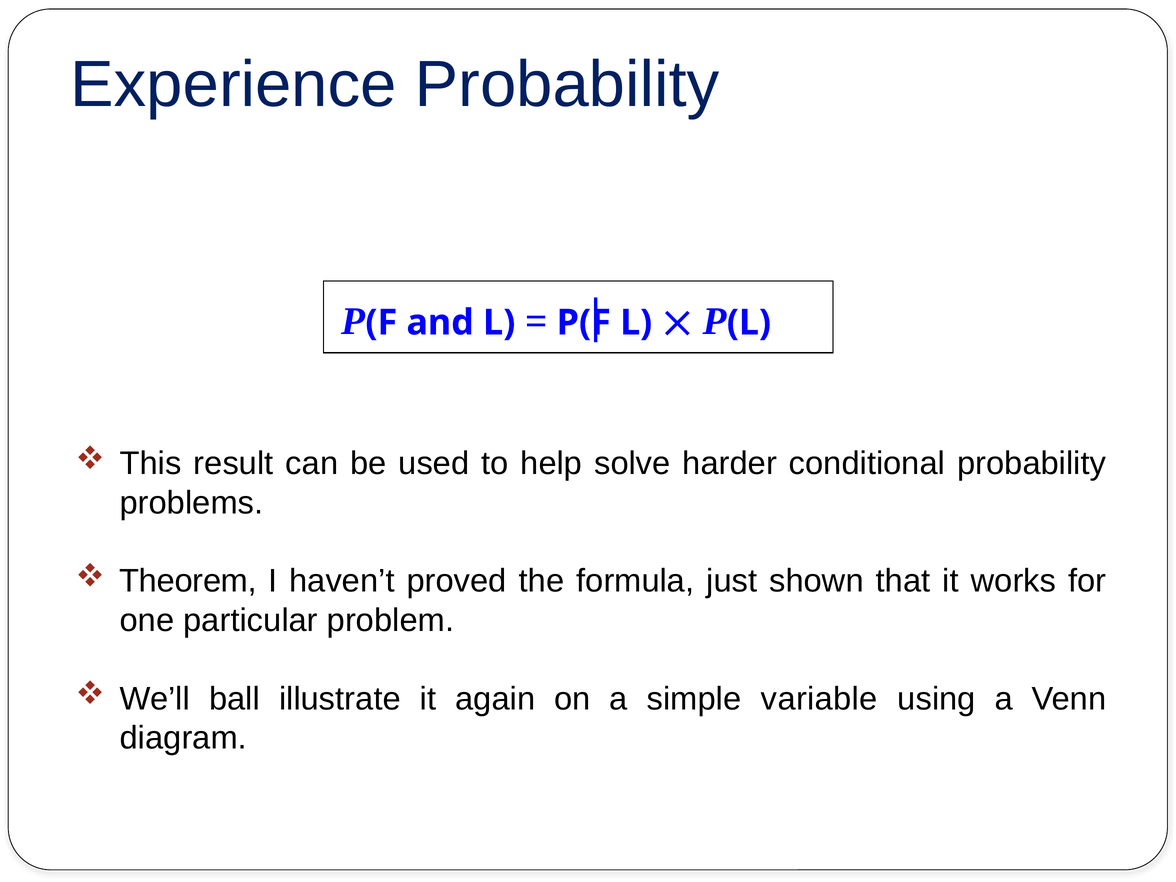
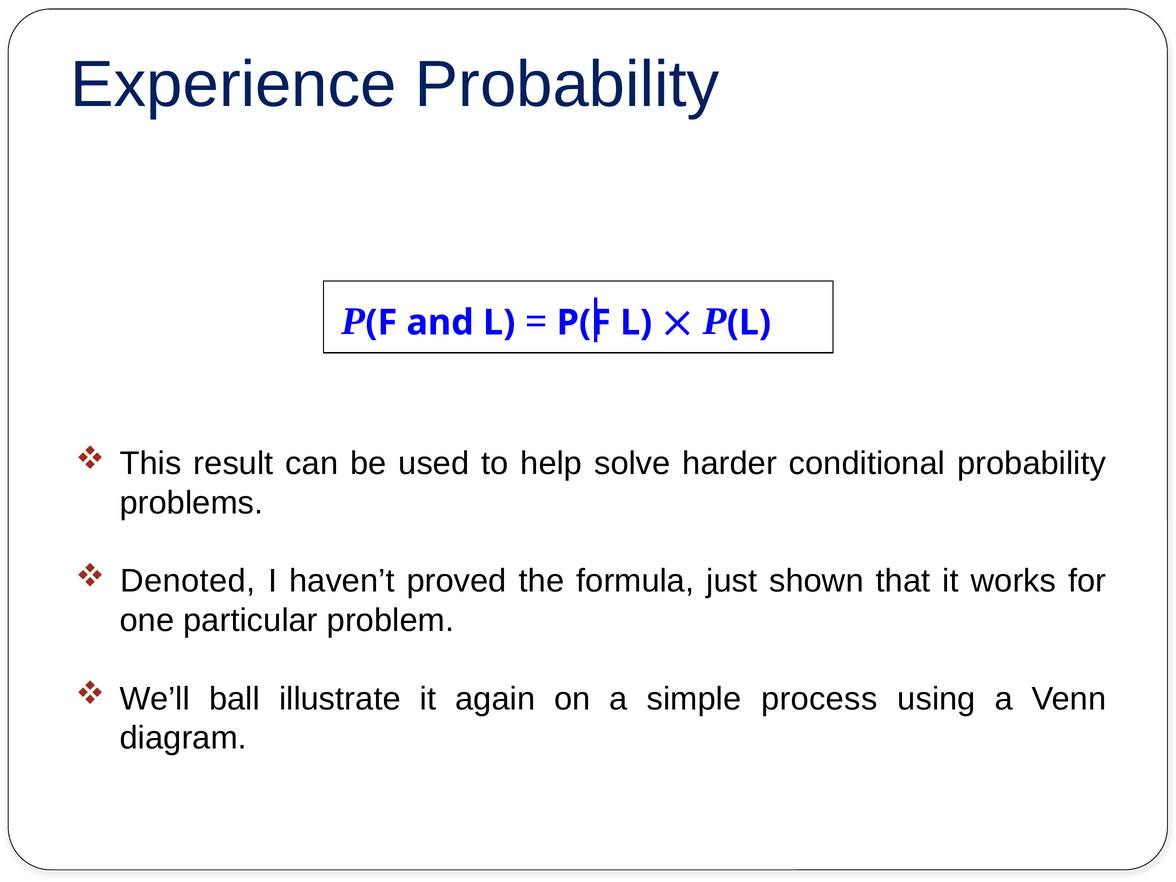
Theorem: Theorem -> Denoted (188, 581)
variable: variable -> process (819, 699)
